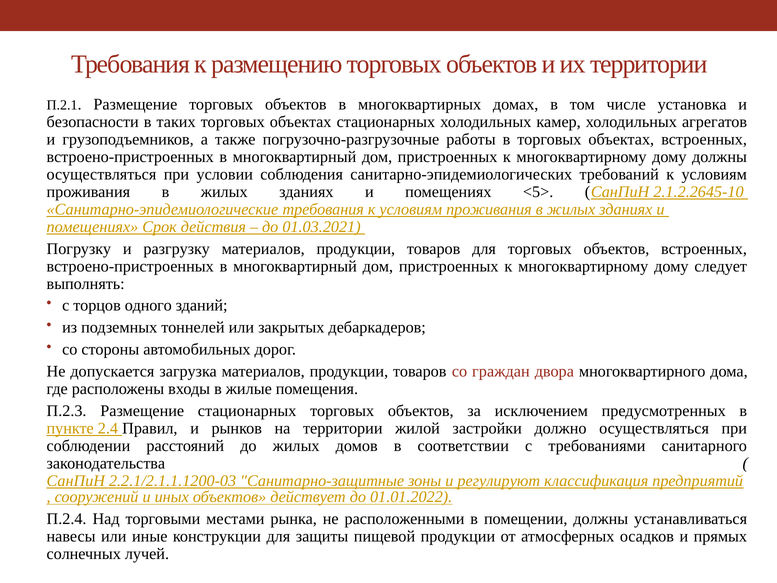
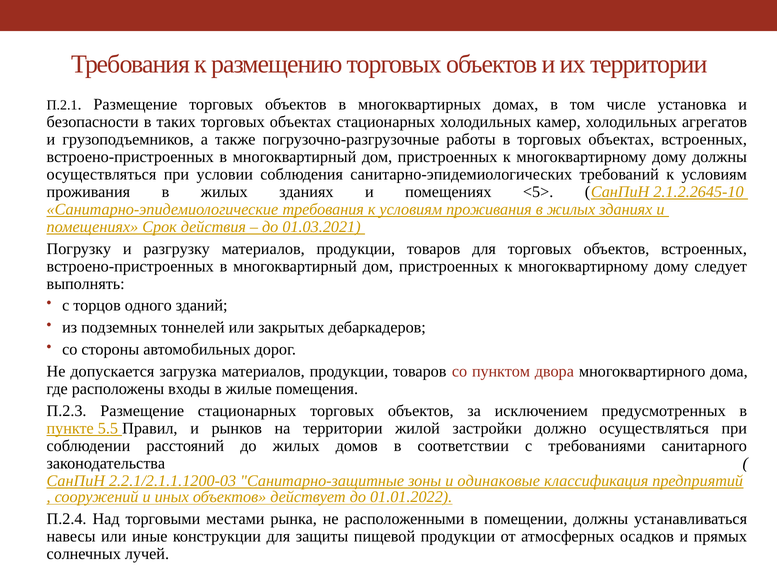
граждан: граждан -> пунктом (501, 371)
2.4: 2.4 -> 5.5 (108, 428)
регулируют: регулируют -> одинаковые (499, 481)
